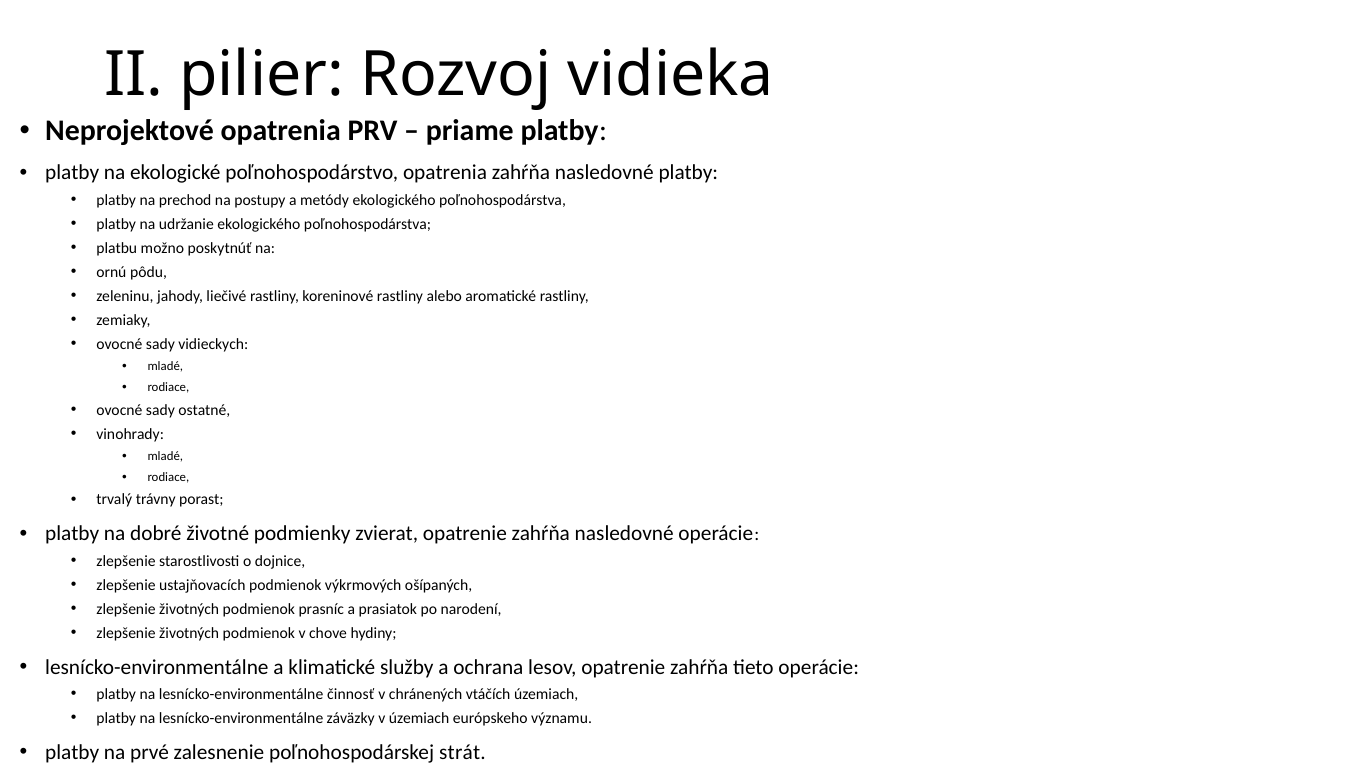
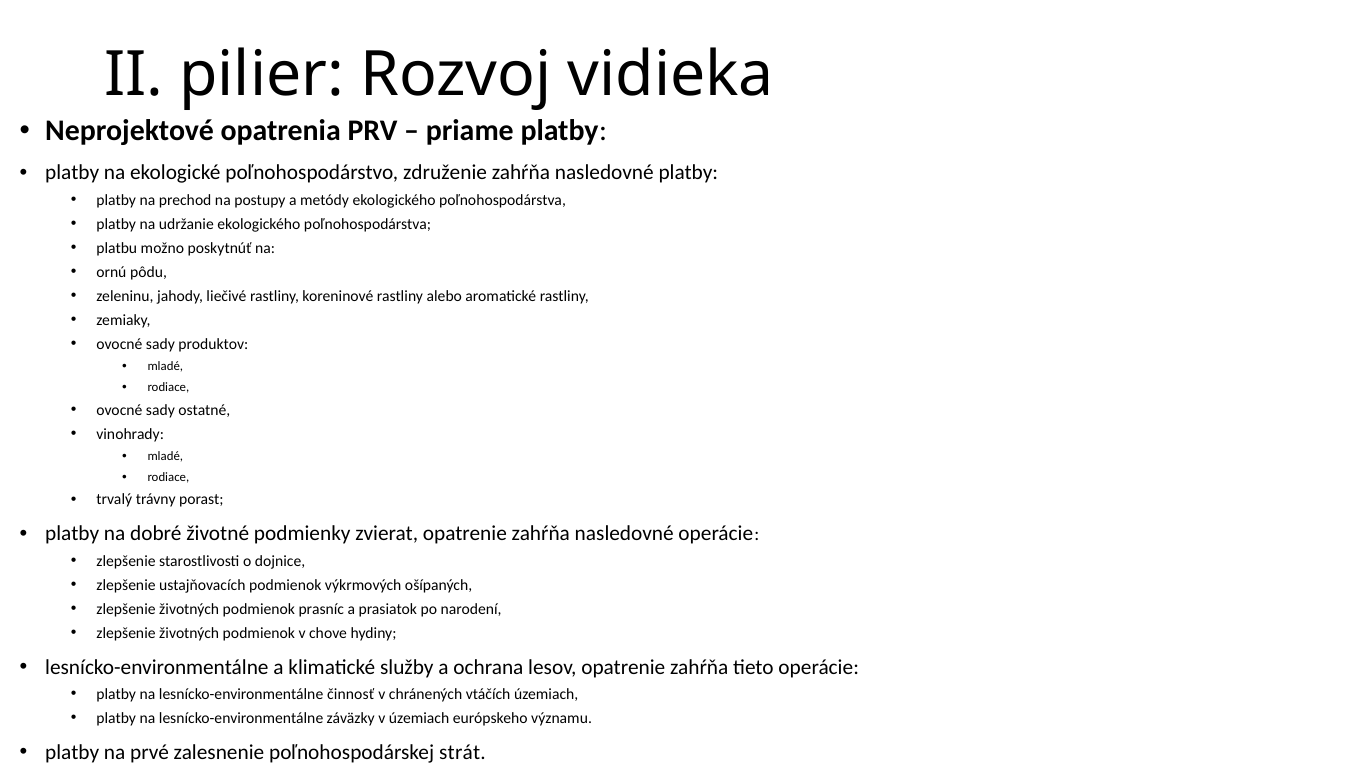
poľnohospodárstvo opatrenia: opatrenia -> združenie (445, 173)
vidieckych: vidieckych -> produktov (213, 344)
